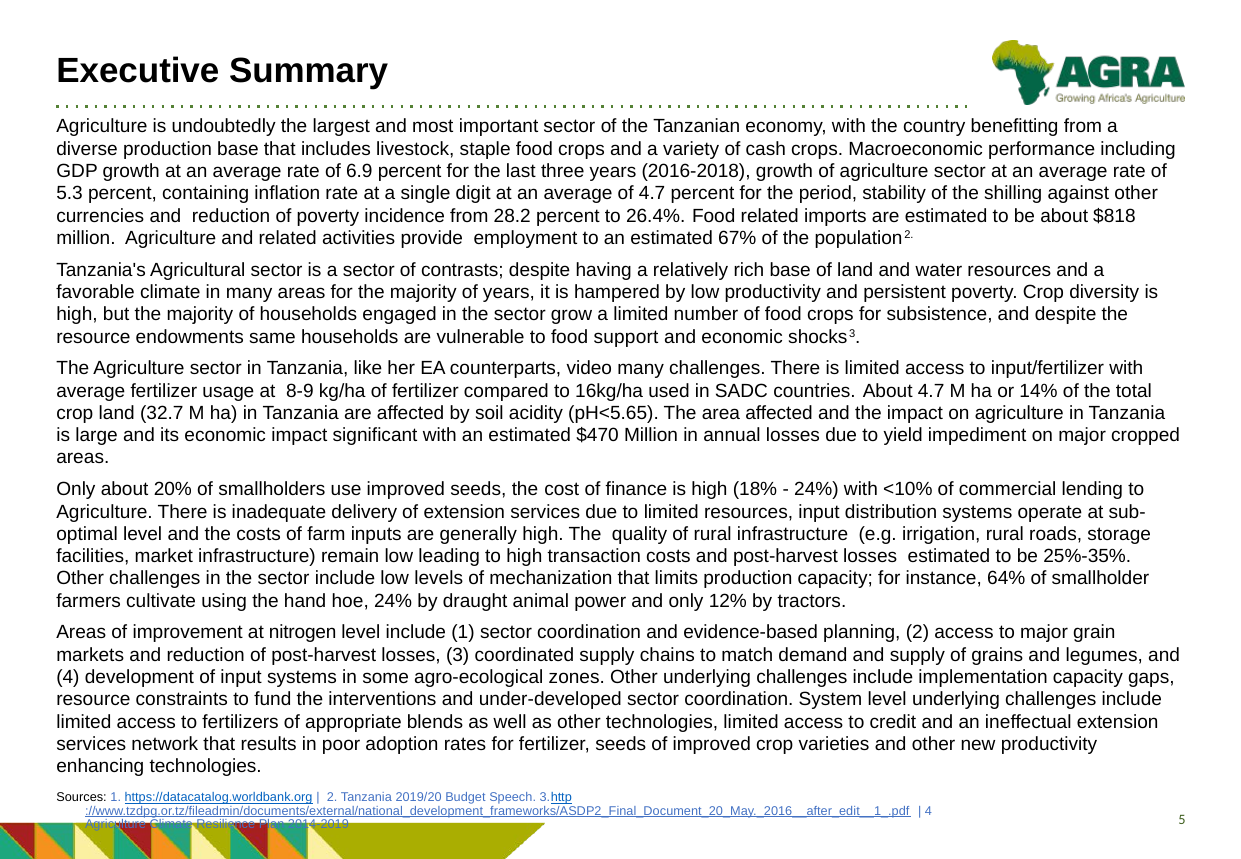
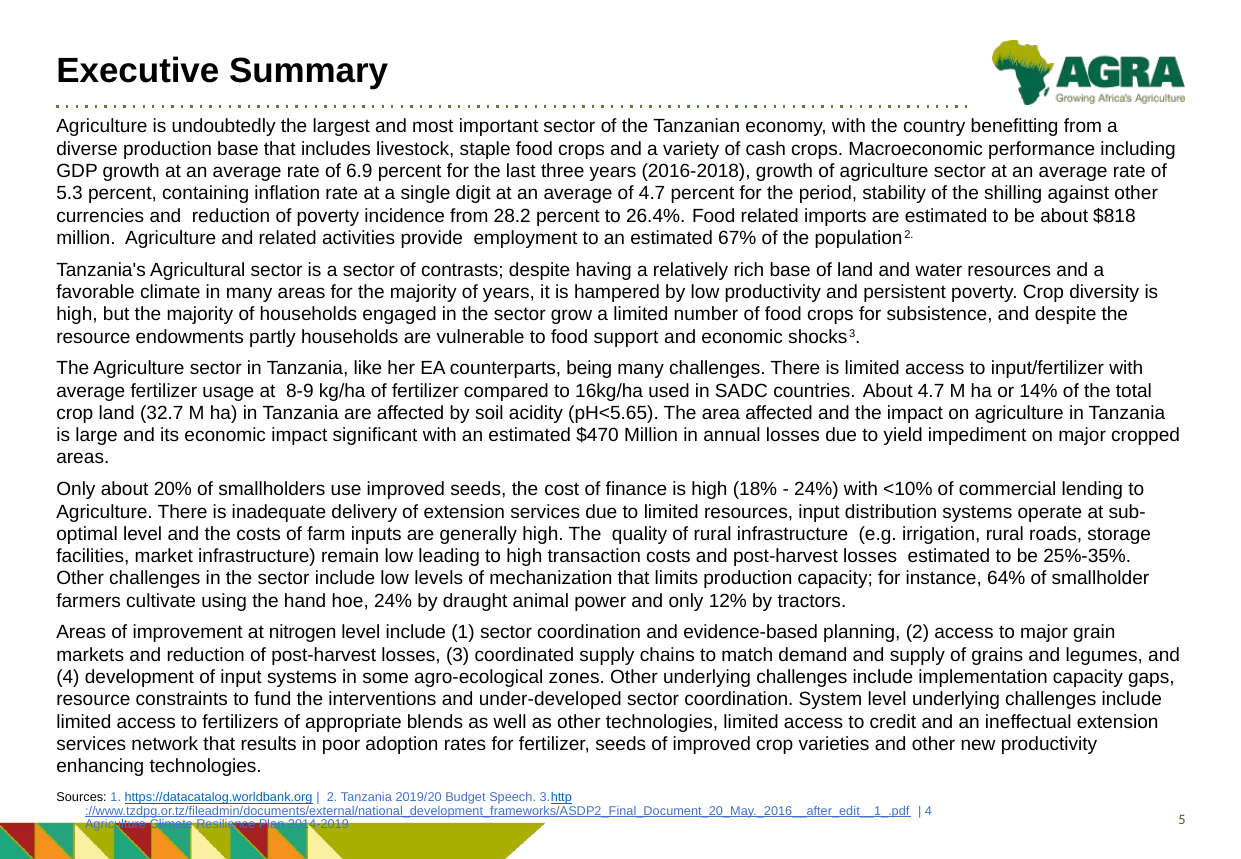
same: same -> partly (272, 337)
video: video -> being (589, 369)
